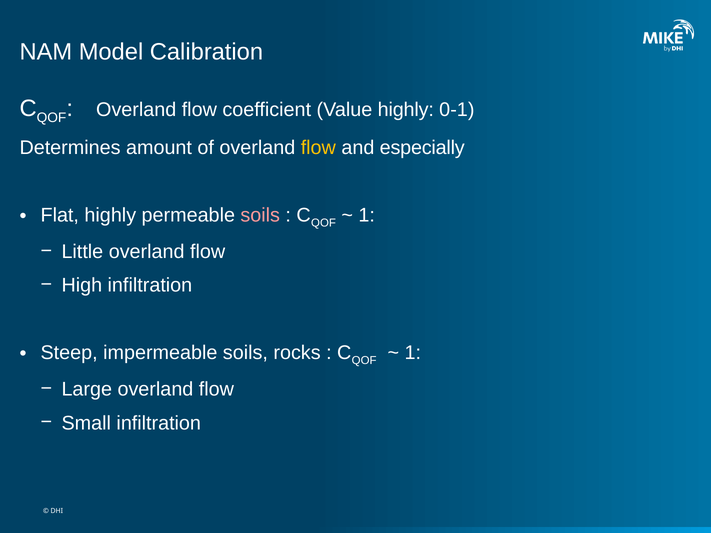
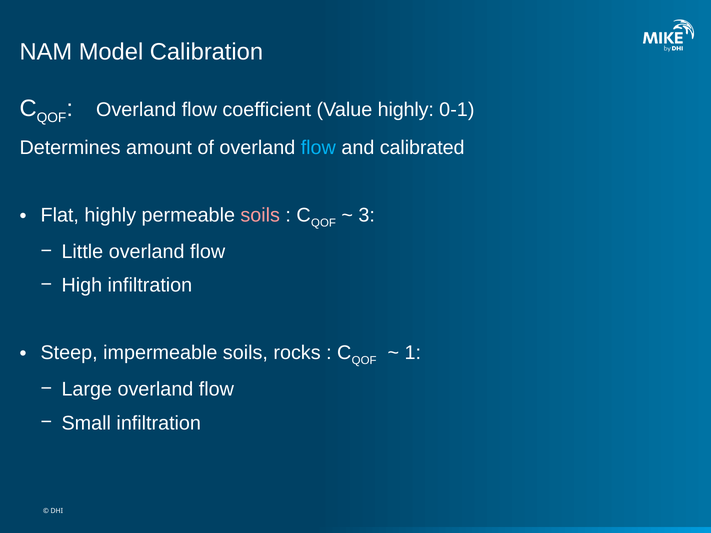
flow colour: yellow -> light blue (318, 148)
especially: especially -> calibrated (422, 148)
1: 1 -> 3 (367, 215)
